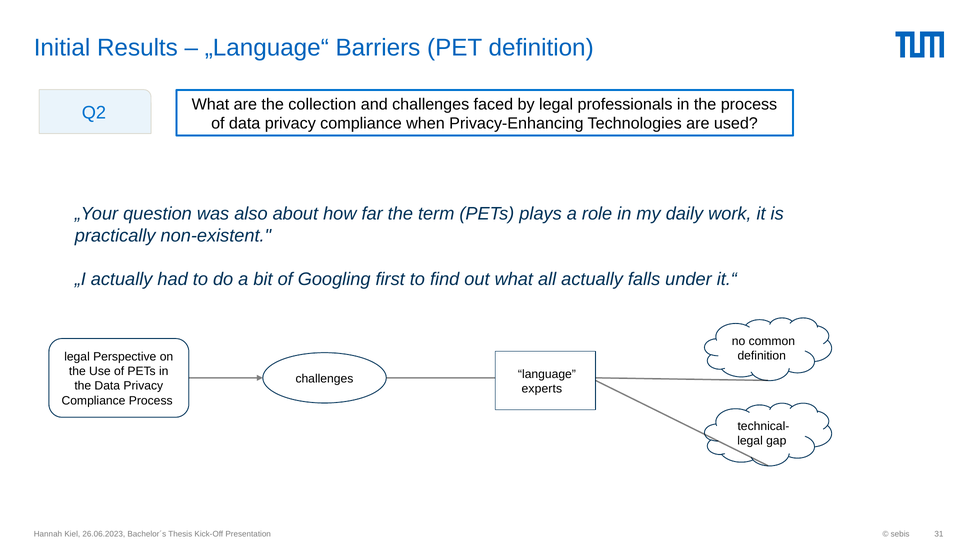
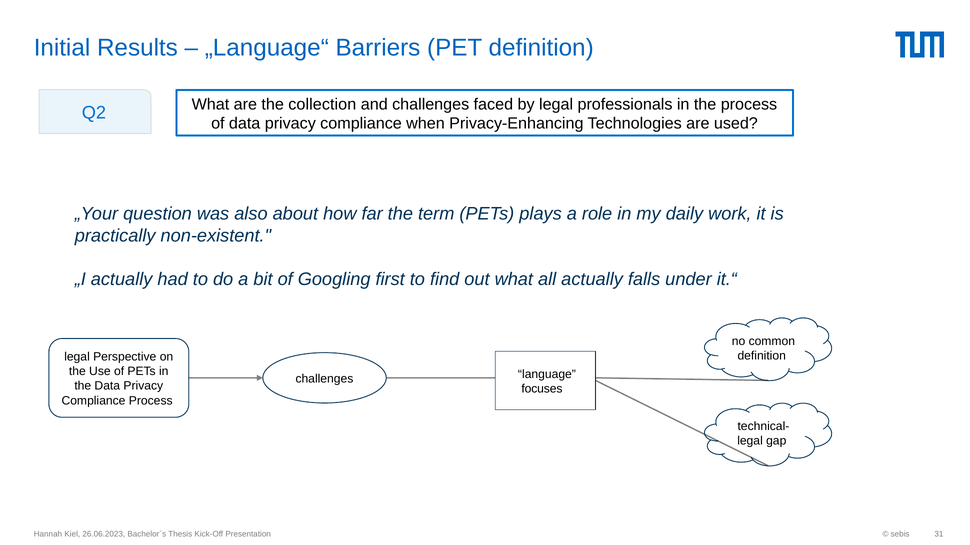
experts: experts -> focuses (542, 389)
